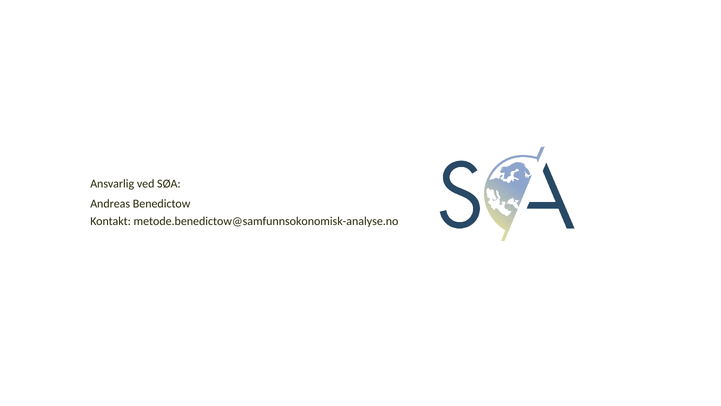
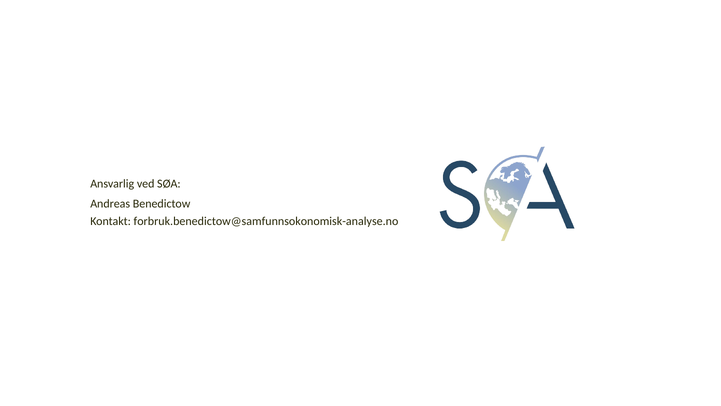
metode.benedictow@samfunnsokonomisk-analyse.no: metode.benedictow@samfunnsokonomisk-analyse.no -> forbruk.benedictow@samfunnsokonomisk-analyse.no (266, 221)
